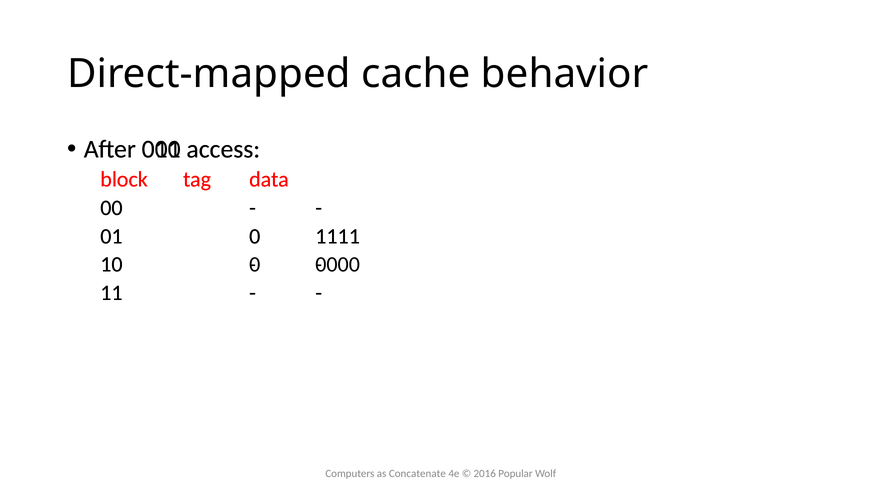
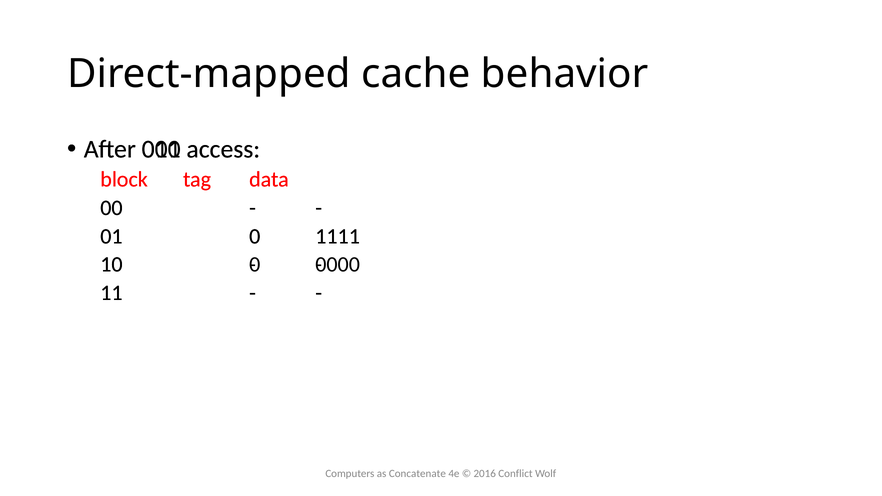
Popular: Popular -> Conflict (515, 474)
